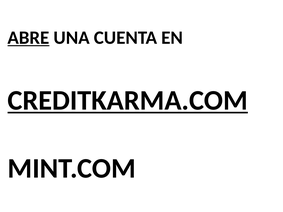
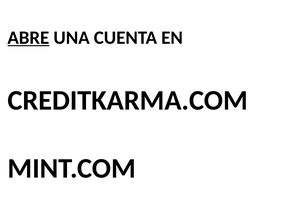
CREDITKARMA.COM underline: present -> none (128, 101)
